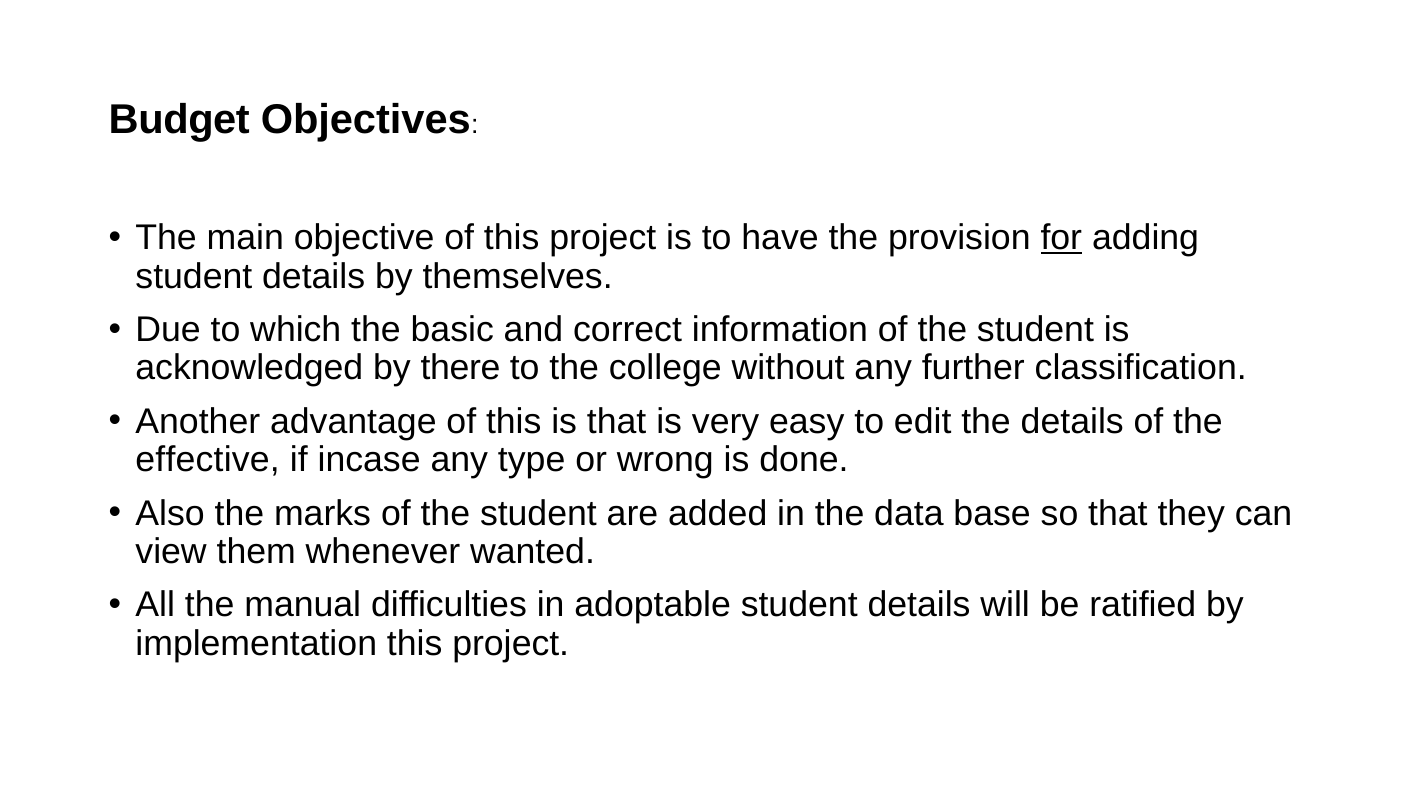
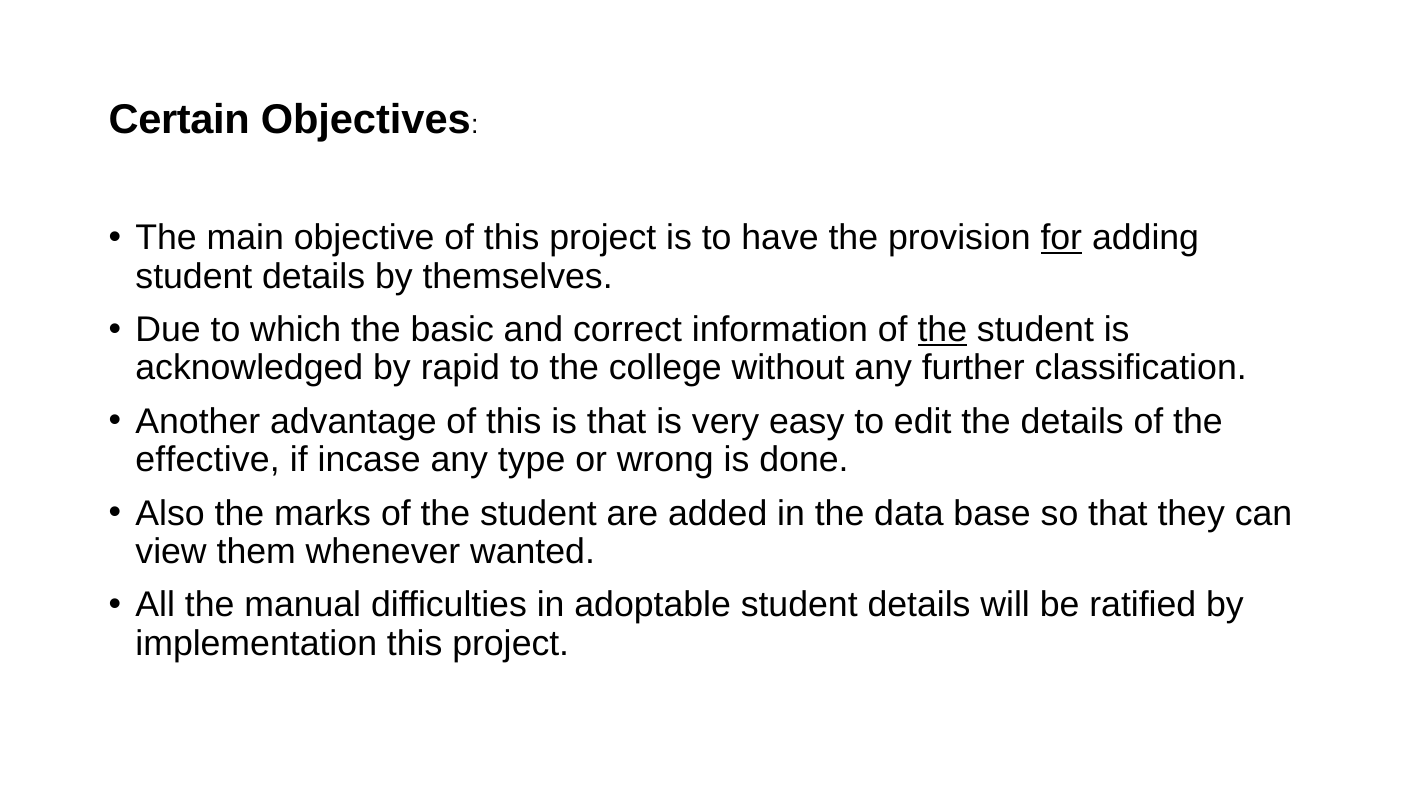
Budget: Budget -> Certain (179, 120)
the underline: none -> present (942, 330)
there: there -> rapid (460, 368)
